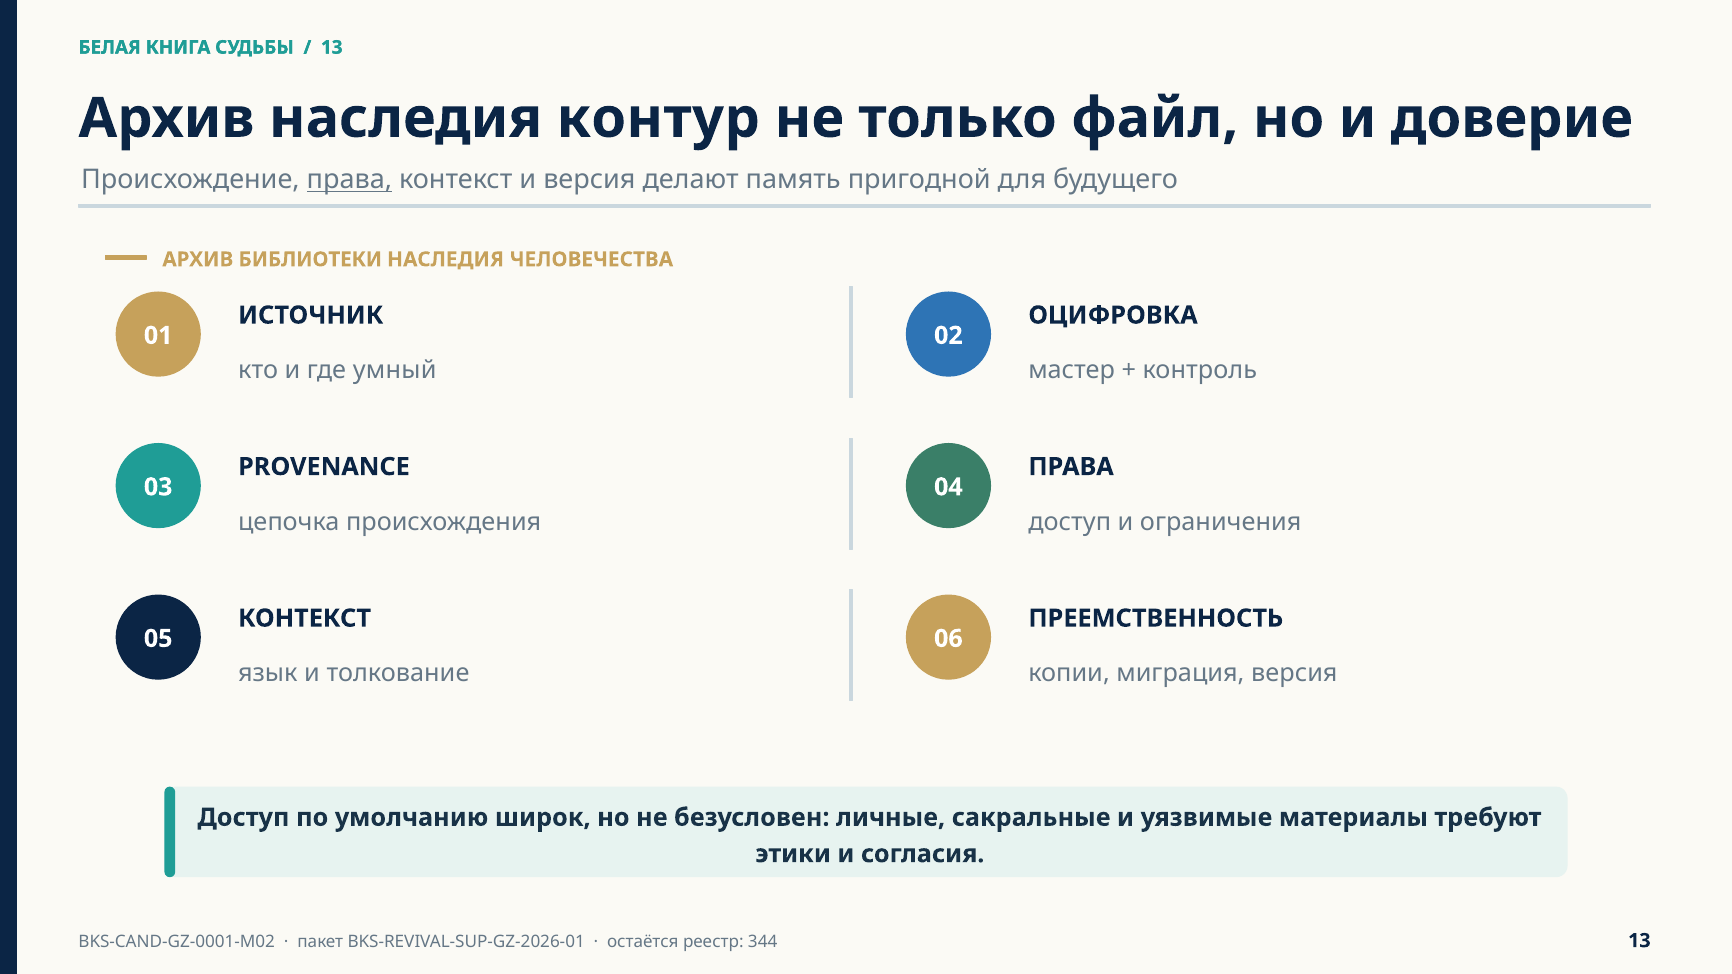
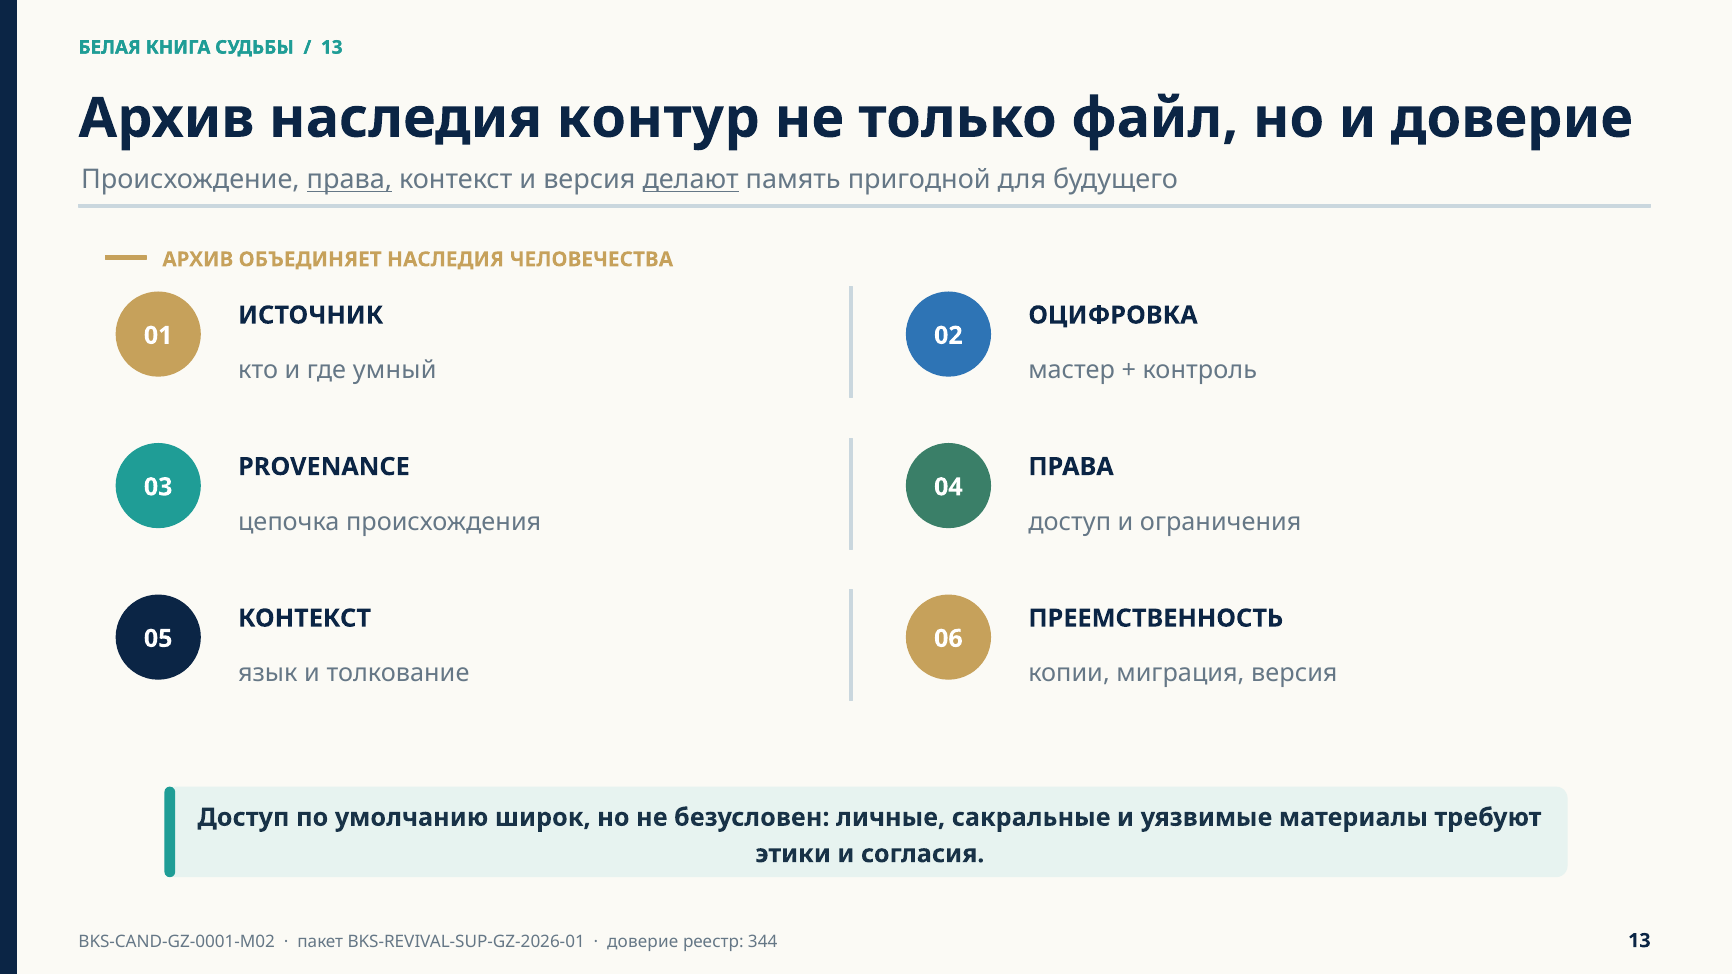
делают underline: none -> present (691, 180)
БИБЛИОТЕКИ: БИБЛИОТЕКИ -> ОБЪЕДИНЯЕТ (310, 259)
остаётся: остаётся -> доверие (643, 943)
